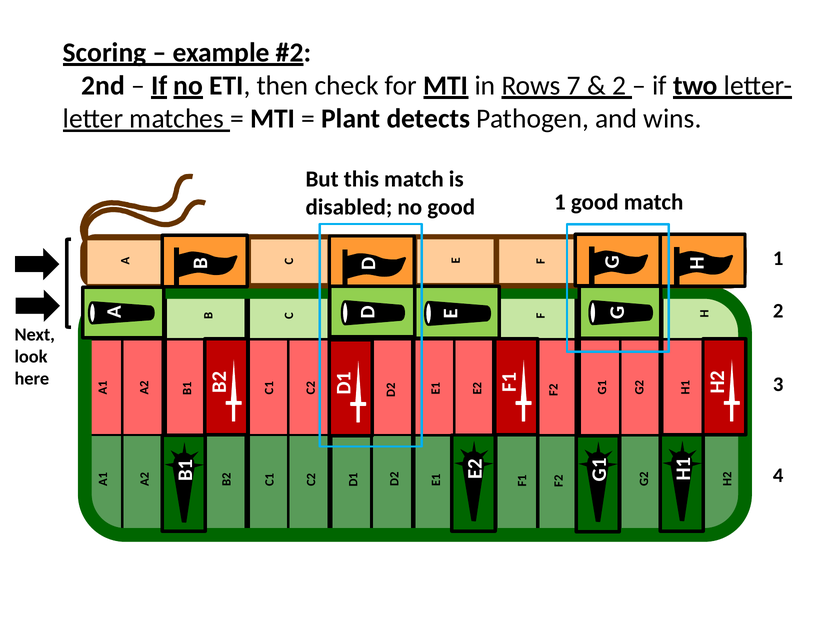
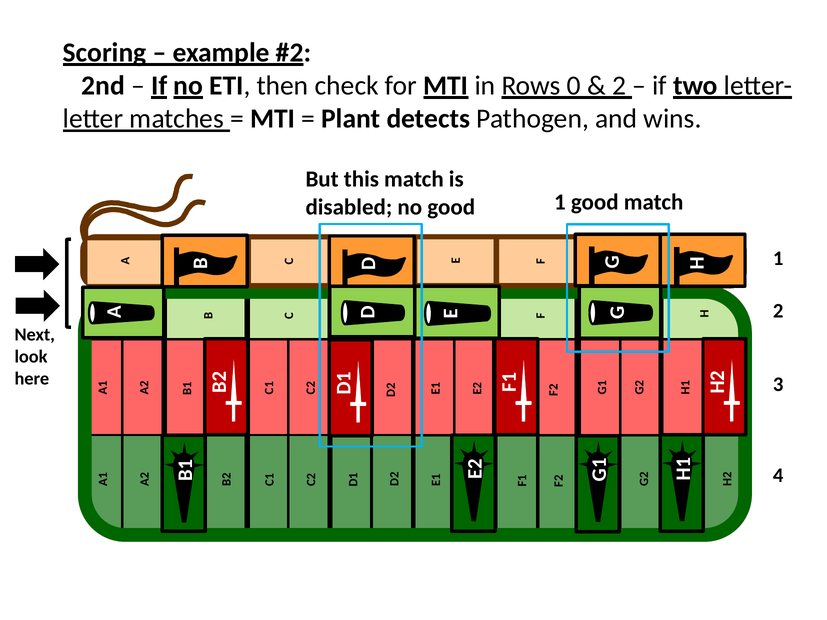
7: 7 -> 0 (574, 86)
